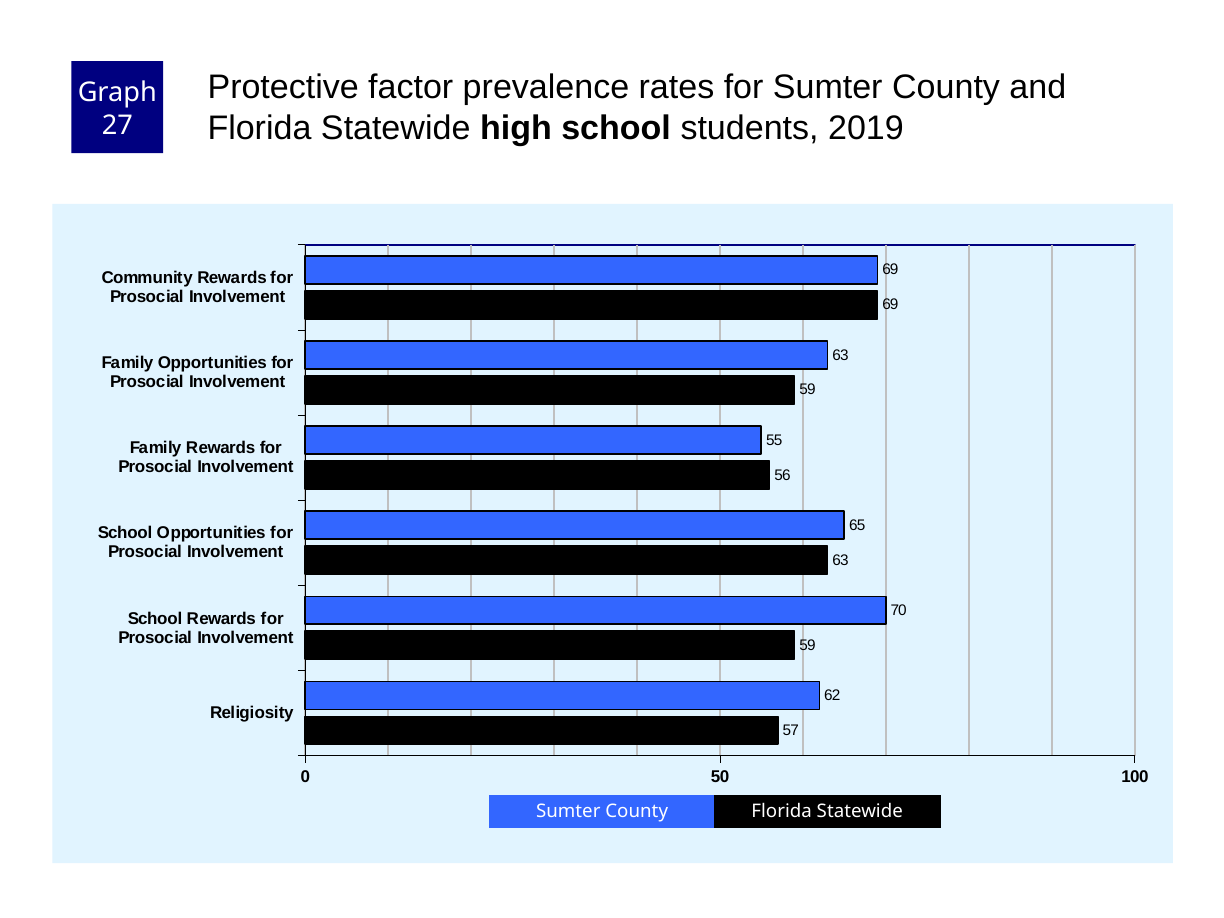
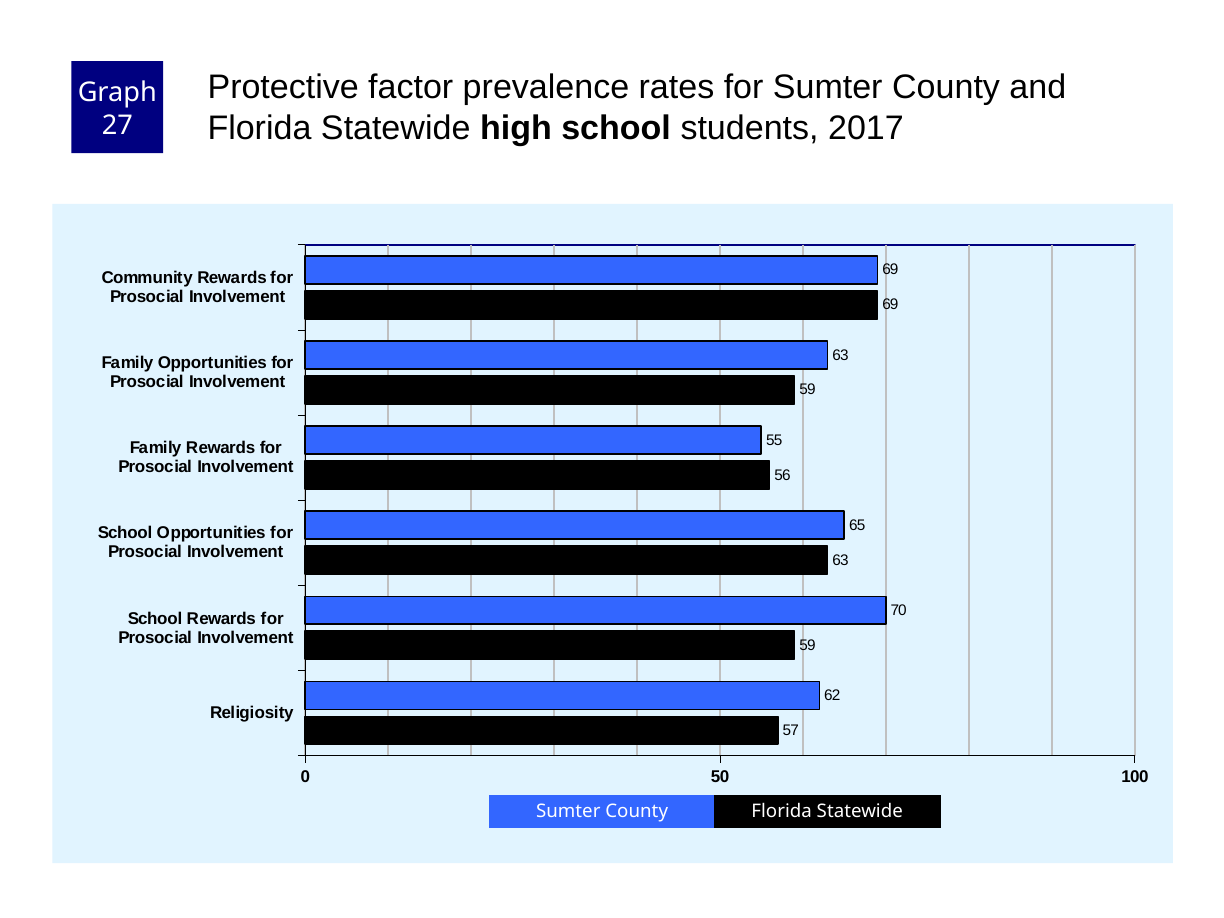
2019: 2019 -> 2017 (866, 128)
